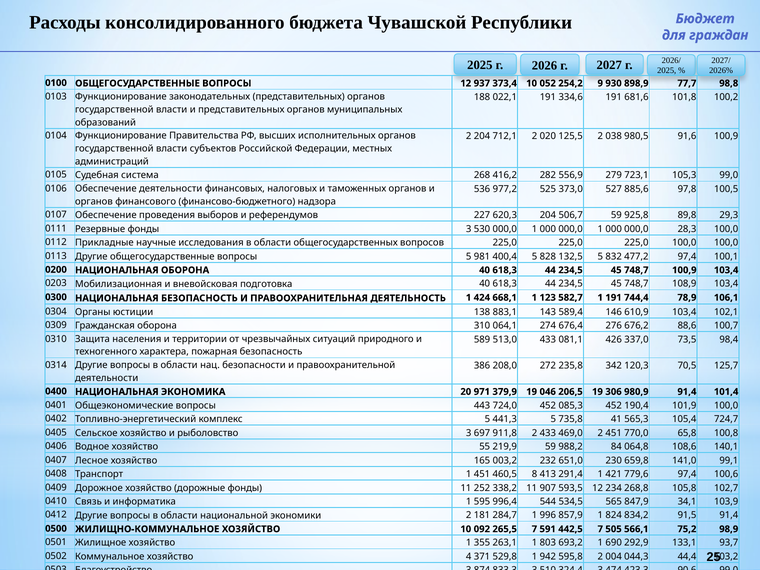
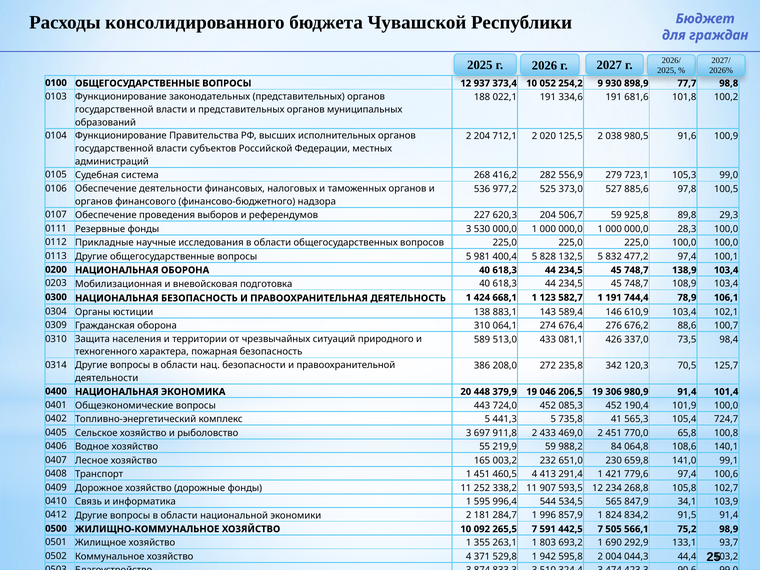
748,7 100,9: 100,9 -> 138,9 (684, 270)
971: 971 -> 448 (482, 392)
460,5 8: 8 -> 4 (535, 474)
